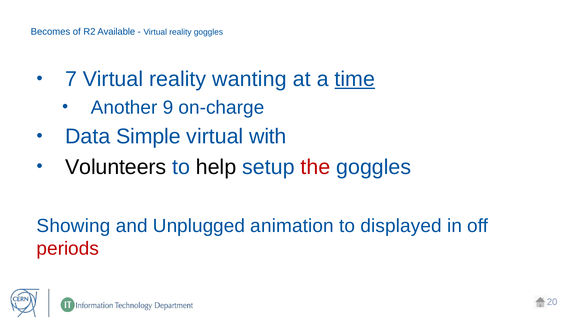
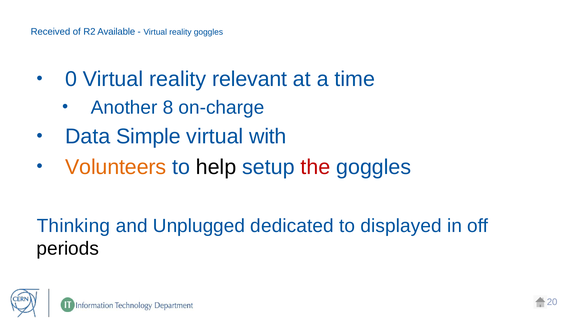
Becomes: Becomes -> Received (50, 32)
7: 7 -> 0 (71, 79)
wanting: wanting -> relevant (250, 79)
time underline: present -> none (355, 79)
9: 9 -> 8 (168, 107)
Volunteers colour: black -> orange (116, 167)
Showing: Showing -> Thinking (73, 226)
animation: animation -> dedicated (292, 226)
periods colour: red -> black (68, 249)
